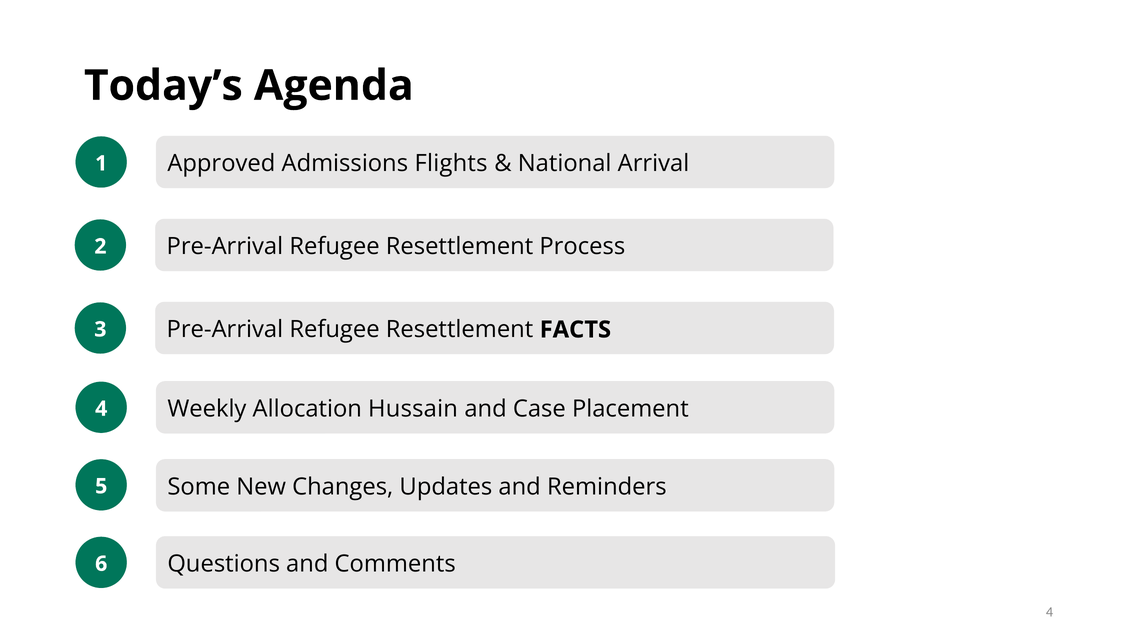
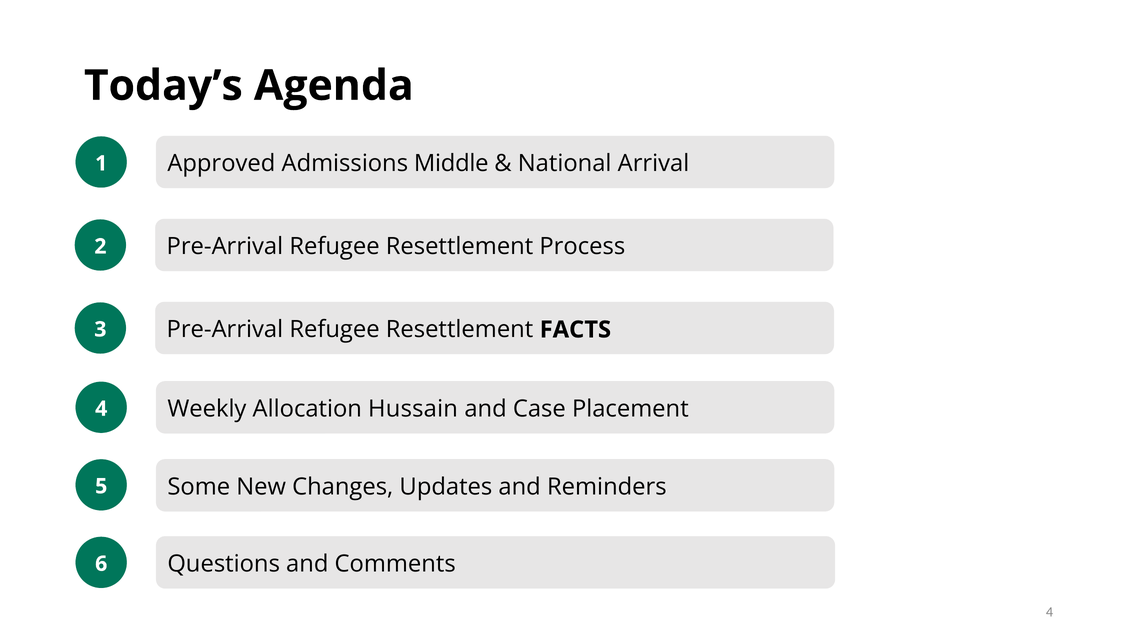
Flights: Flights -> Middle (451, 164)
